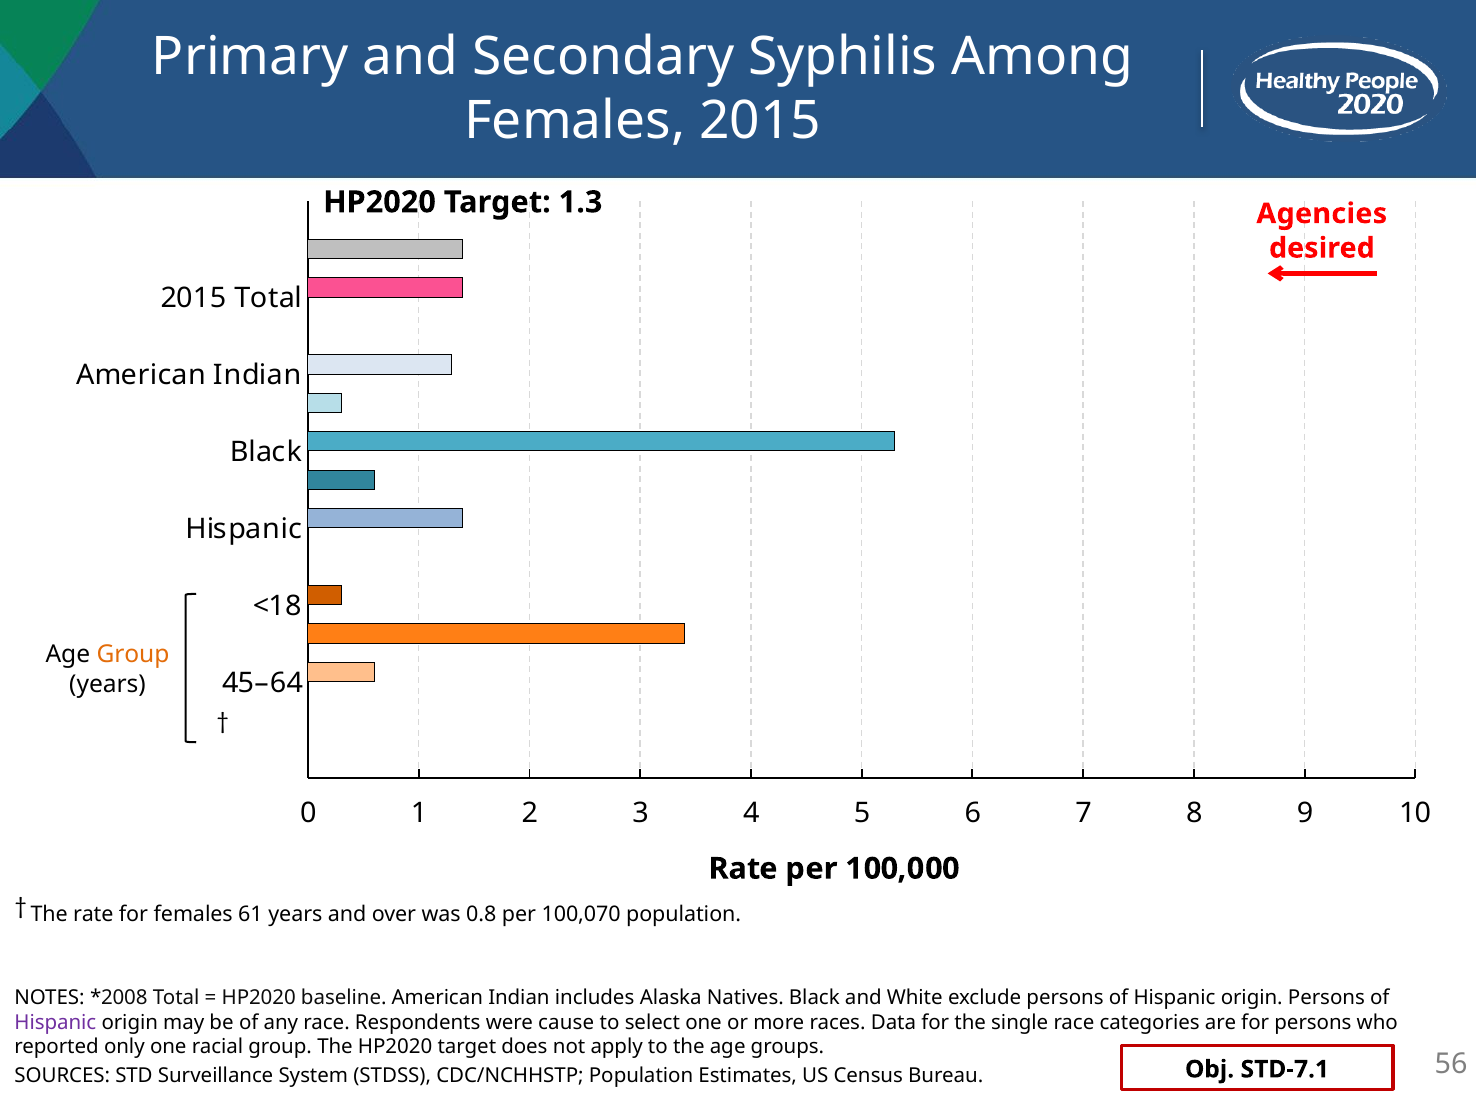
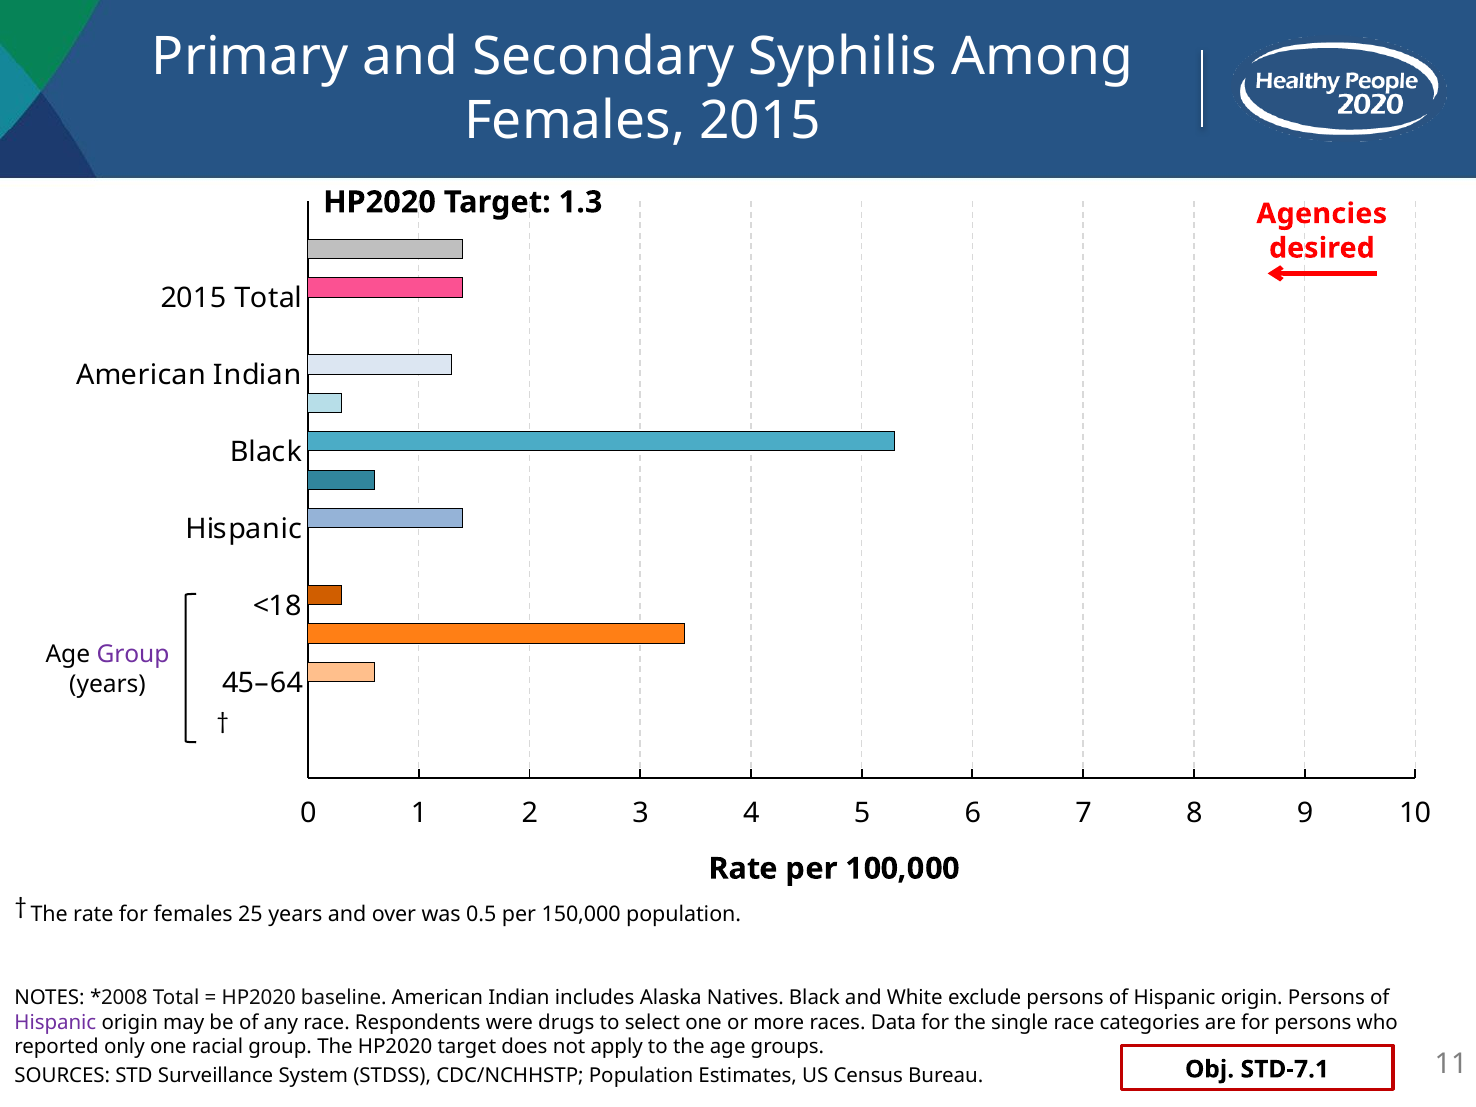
Group colour: orange -> purple (133, 655)
61: 61 -> 25 (250, 914)
0.8: 0.8 -> 0.5 (481, 914)
100,070: 100,070 -> 150,000 (581, 914)
cause: cause -> drugs (566, 1022)
56: 56 -> 11 (1451, 1064)
